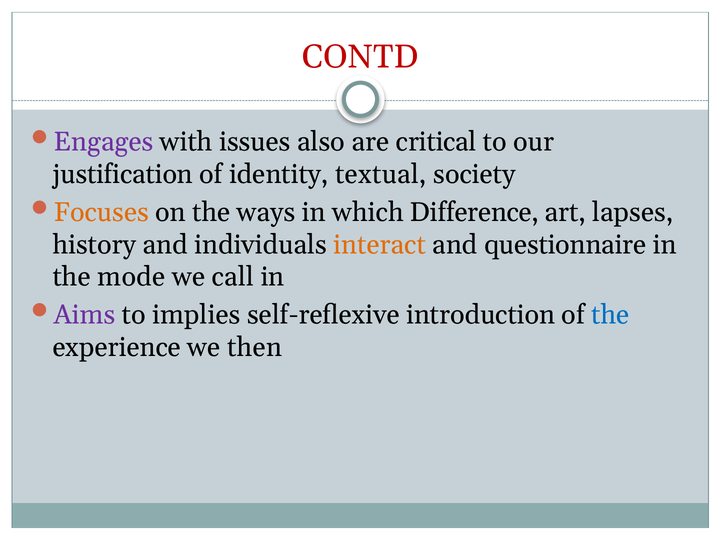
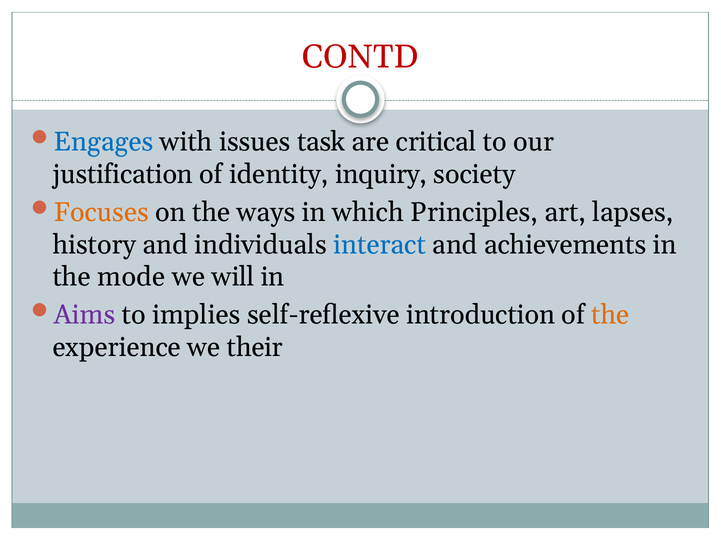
Engages colour: purple -> blue (104, 142)
also: also -> task (321, 142)
textual: textual -> inquiry (381, 175)
Difference: Difference -> Principles (474, 212)
interact colour: orange -> blue (380, 245)
questionnaire: questionnaire -> achievements (565, 245)
call: call -> will (233, 277)
the colour: blue -> orange (610, 315)
then: then -> their (255, 348)
